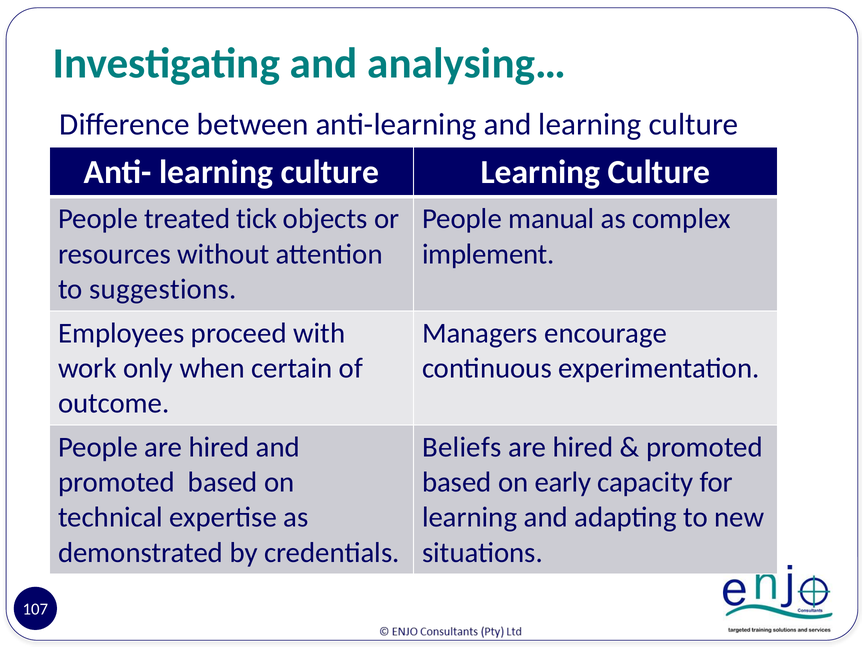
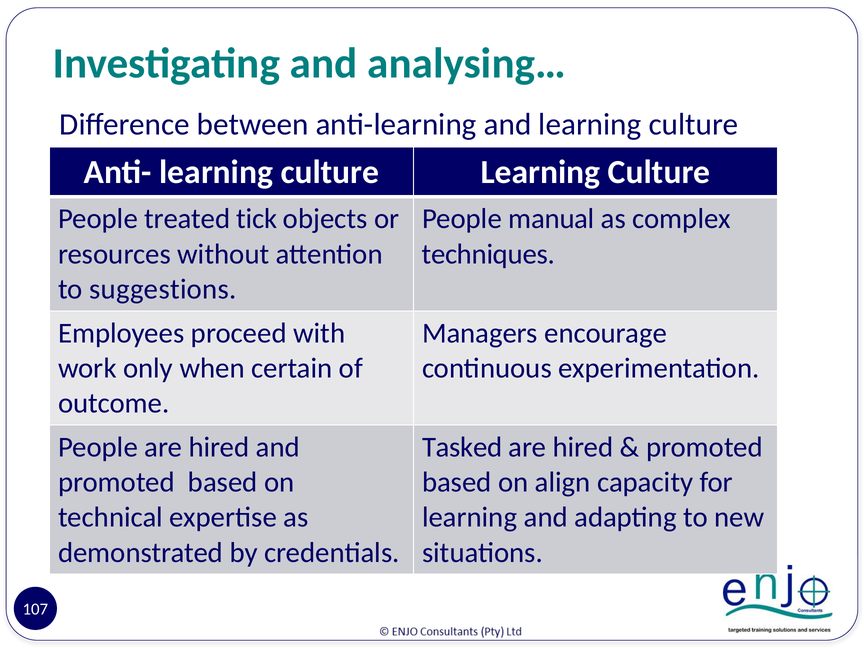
implement: implement -> techniques (488, 254)
Beliefs: Beliefs -> Tasked (462, 447)
early: early -> align (563, 482)
